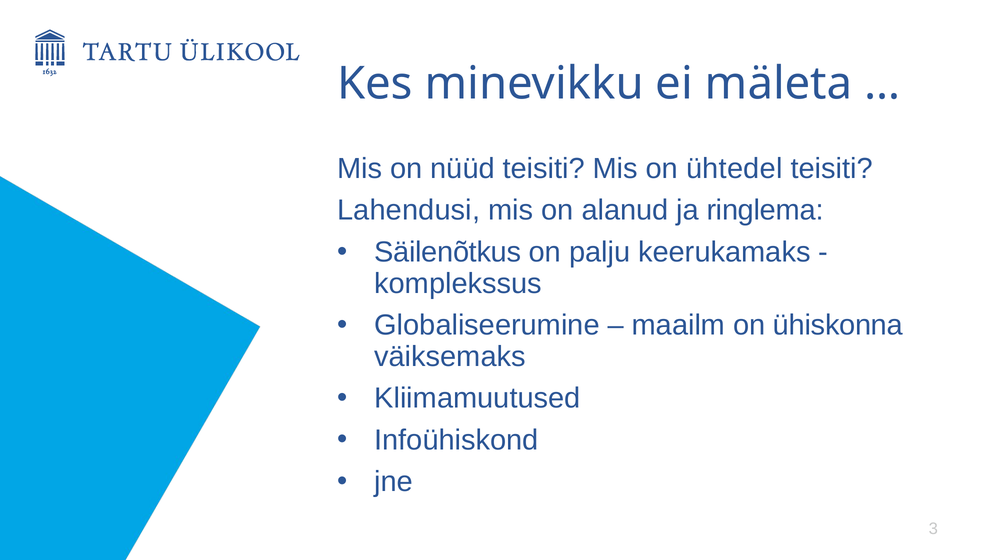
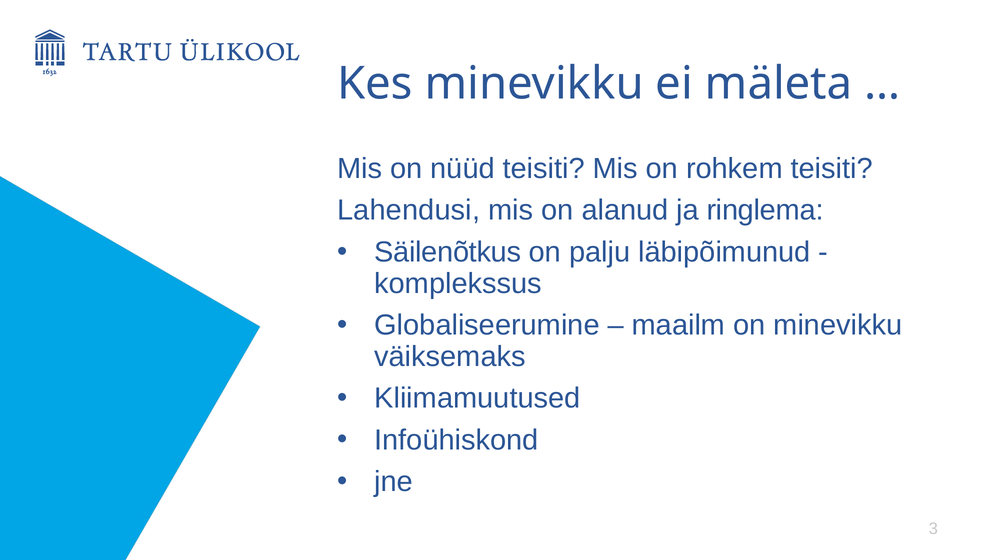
ühtedel: ühtedel -> rohkem (734, 168)
keerukamaks: keerukamaks -> läbipõimunud (724, 252)
on ühiskonna: ühiskonna -> minevikku (838, 325)
